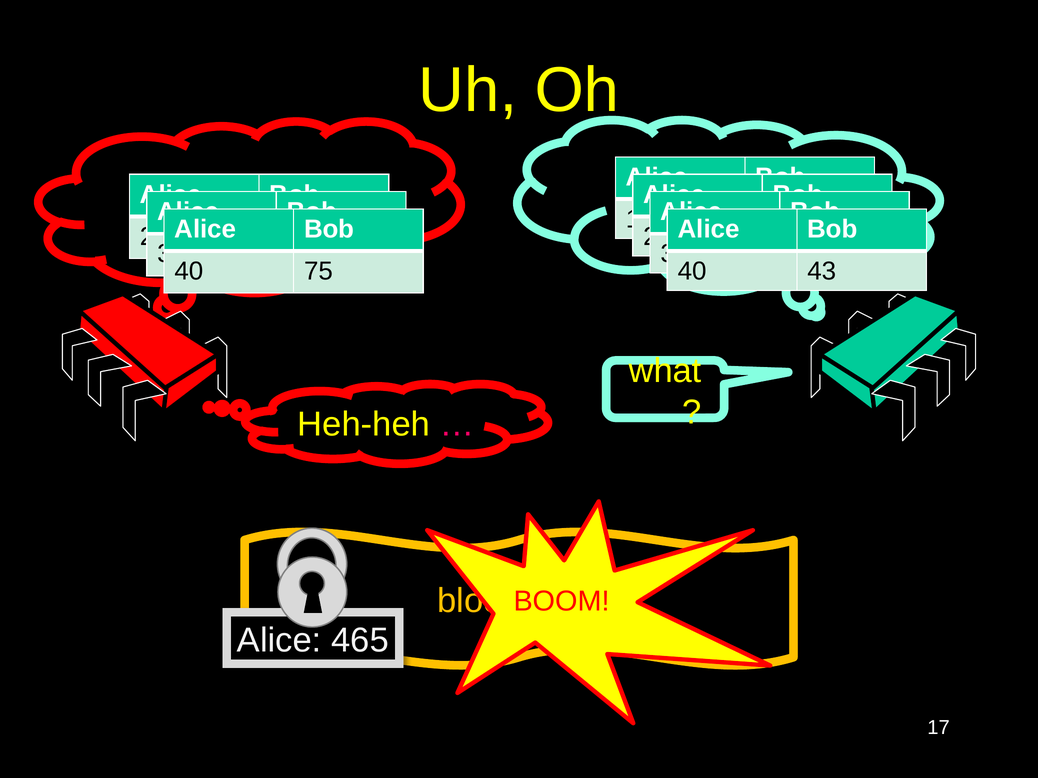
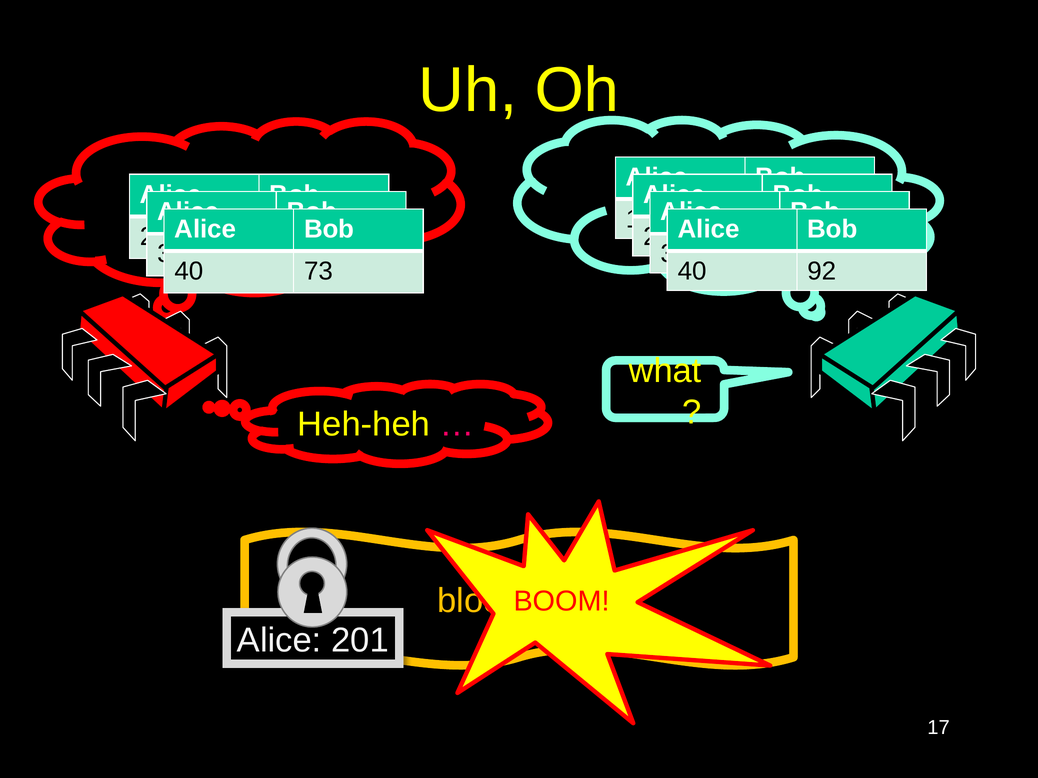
75: 75 -> 73 (318, 271)
43: 43 -> 92 (822, 271)
465: 465 -> 201 (360, 641)
